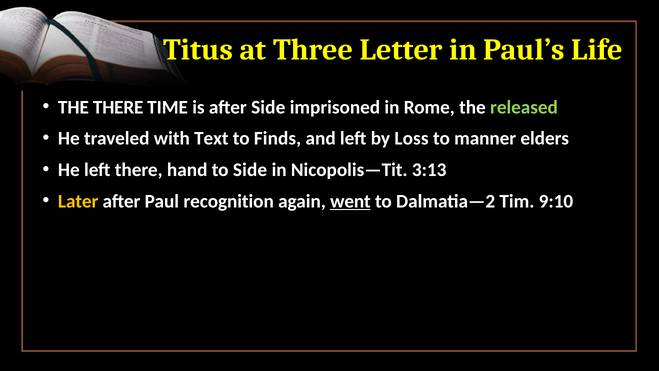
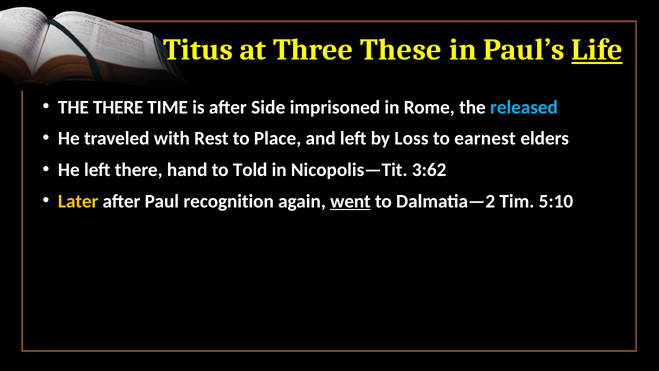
Letter: Letter -> These (401, 50)
Life underline: none -> present (597, 50)
released colour: light green -> light blue (524, 107)
Text: Text -> Rest (211, 138)
Finds: Finds -> Place (278, 138)
manner: manner -> earnest (485, 138)
to Side: Side -> Told (250, 170)
3:13: 3:13 -> 3:62 (429, 170)
9:10: 9:10 -> 5:10 (556, 201)
